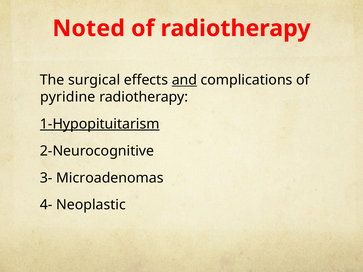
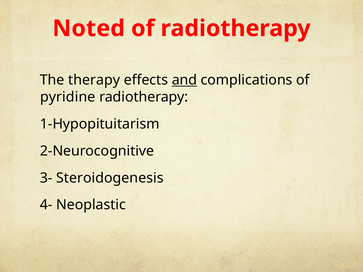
surgical: surgical -> therapy (94, 80)
1-Hypopituitarism underline: present -> none (100, 124)
Microadenomas: Microadenomas -> Steroidogenesis (110, 178)
